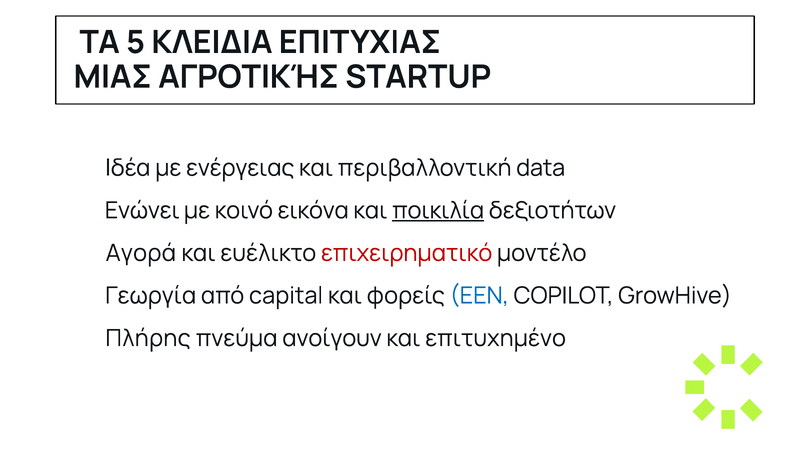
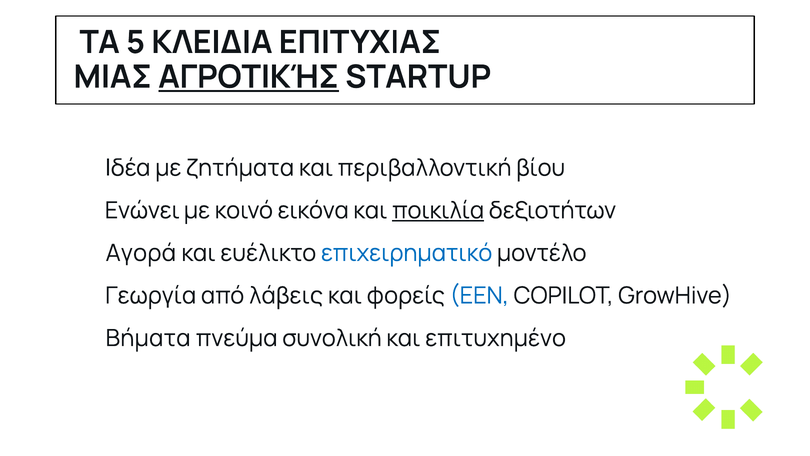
ΑΓΡΟΤΙΚΉΣ underline: none -> present (249, 77)
ενέργειας: ενέργειας -> ζητήματα (240, 168)
data: data -> βίου (541, 168)
επιχειρηματικό colour: red -> blue (407, 253)
capital: capital -> λάβεις (286, 295)
Πλήρης: Πλήρης -> Βήματα (148, 338)
ανοίγουν: ανοίγουν -> συνολική (332, 338)
